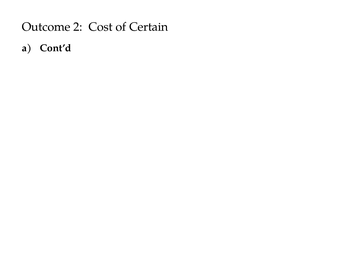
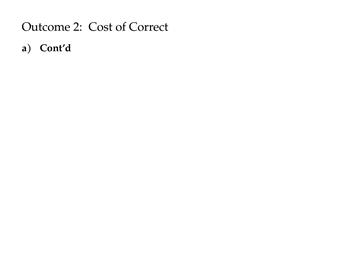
Certain: Certain -> Correct (149, 27)
